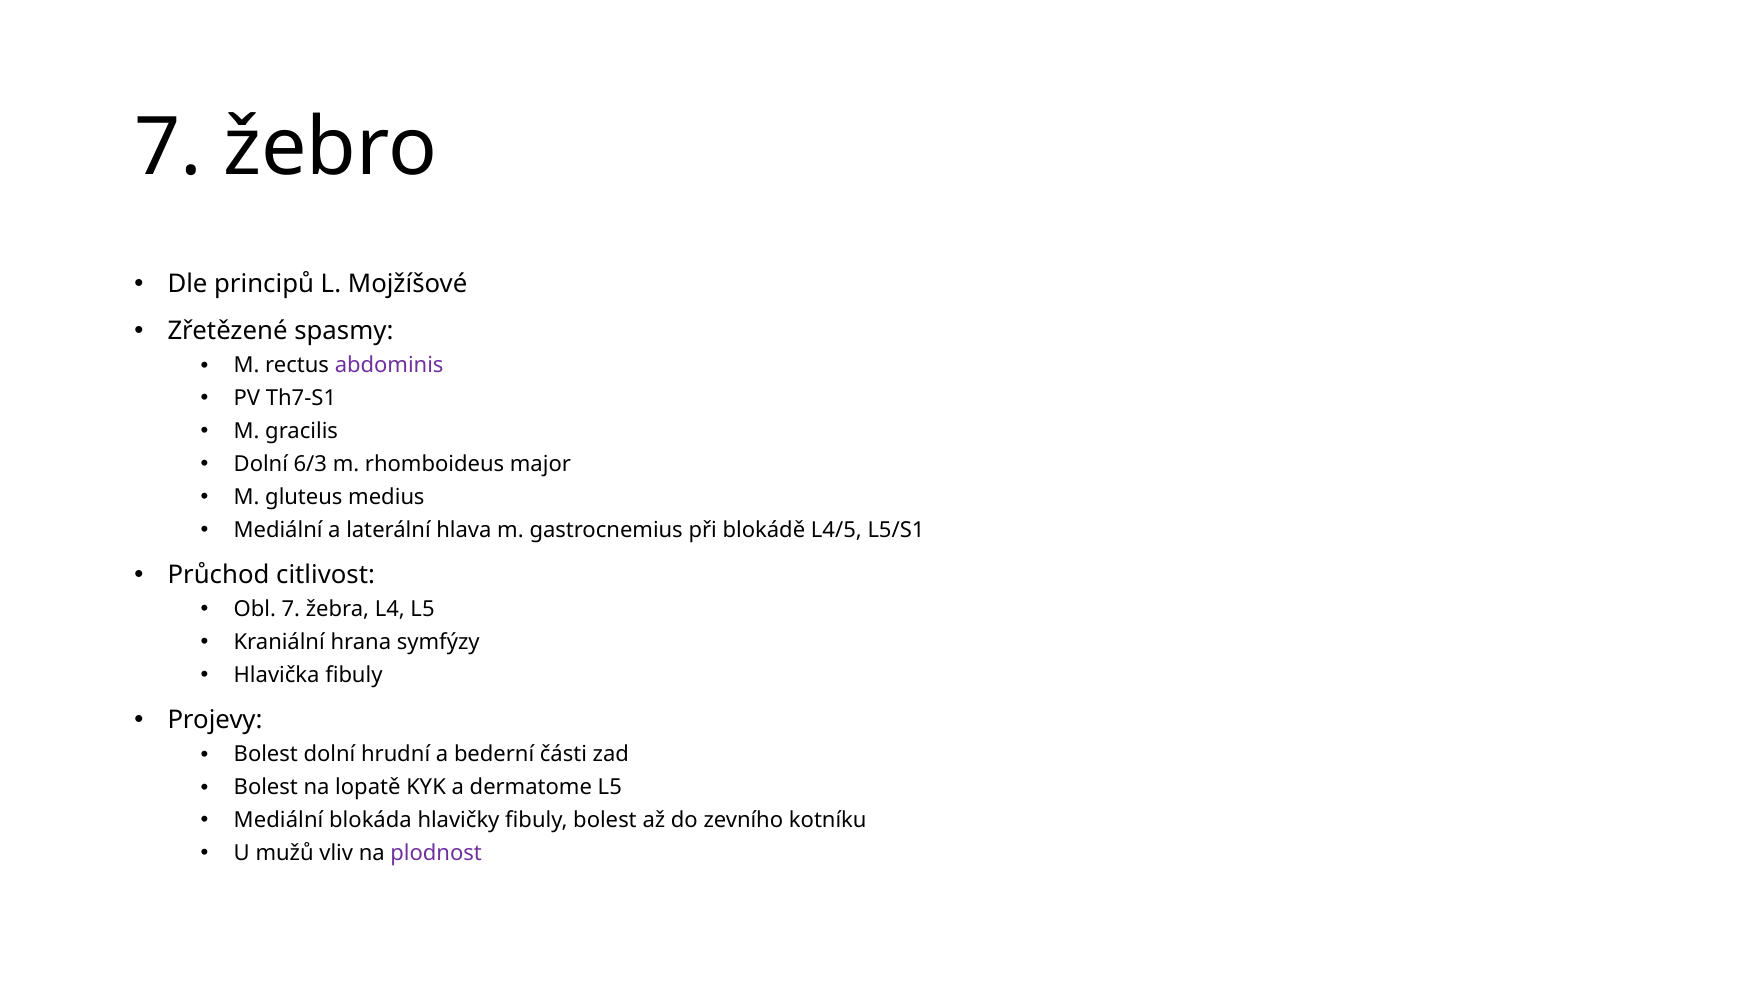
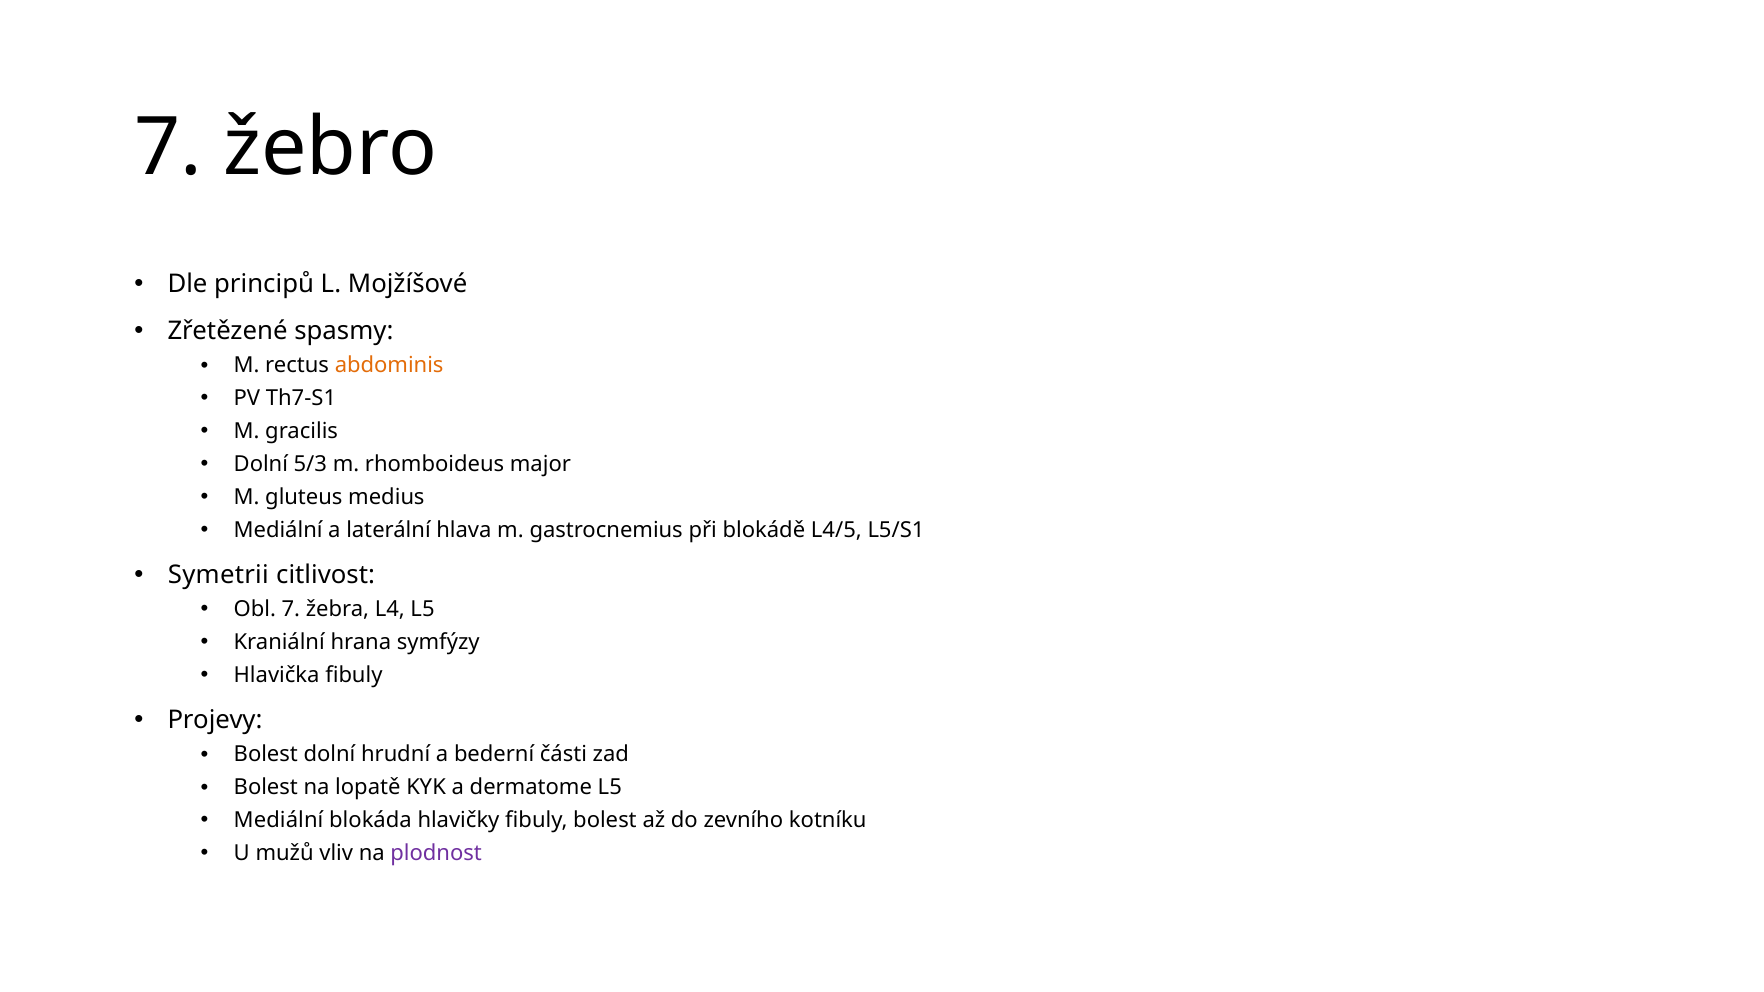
abdominis colour: purple -> orange (389, 366)
6/3: 6/3 -> 5/3 (310, 465)
Průchod: Průchod -> Symetrii (218, 575)
